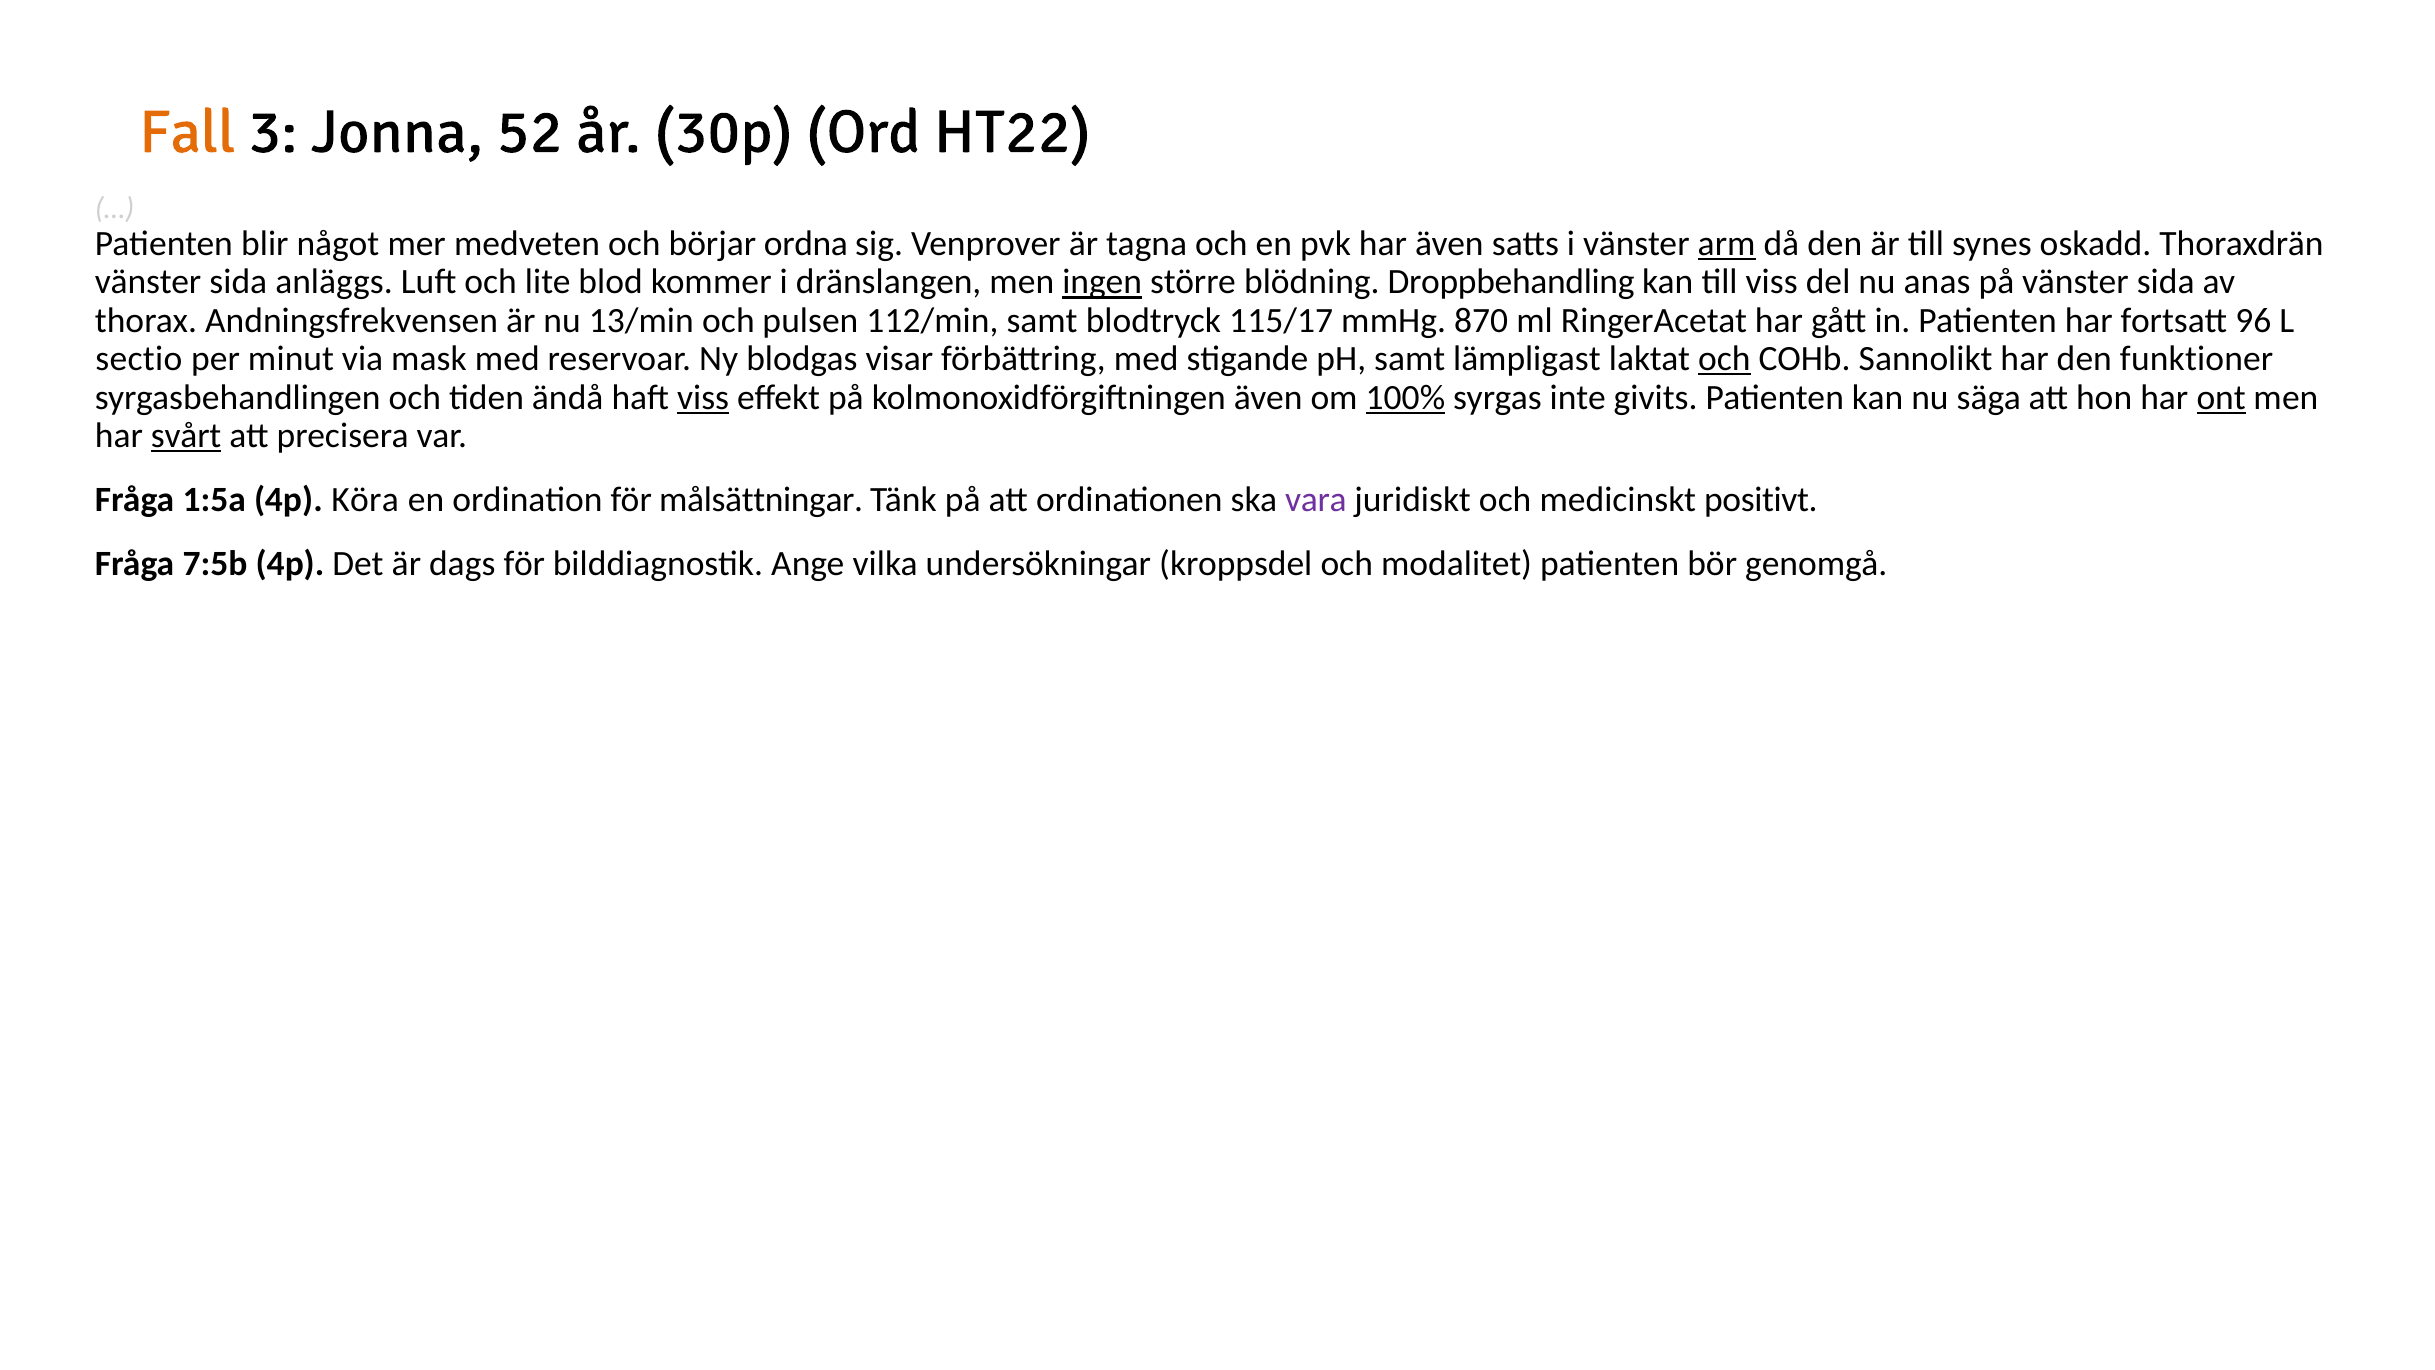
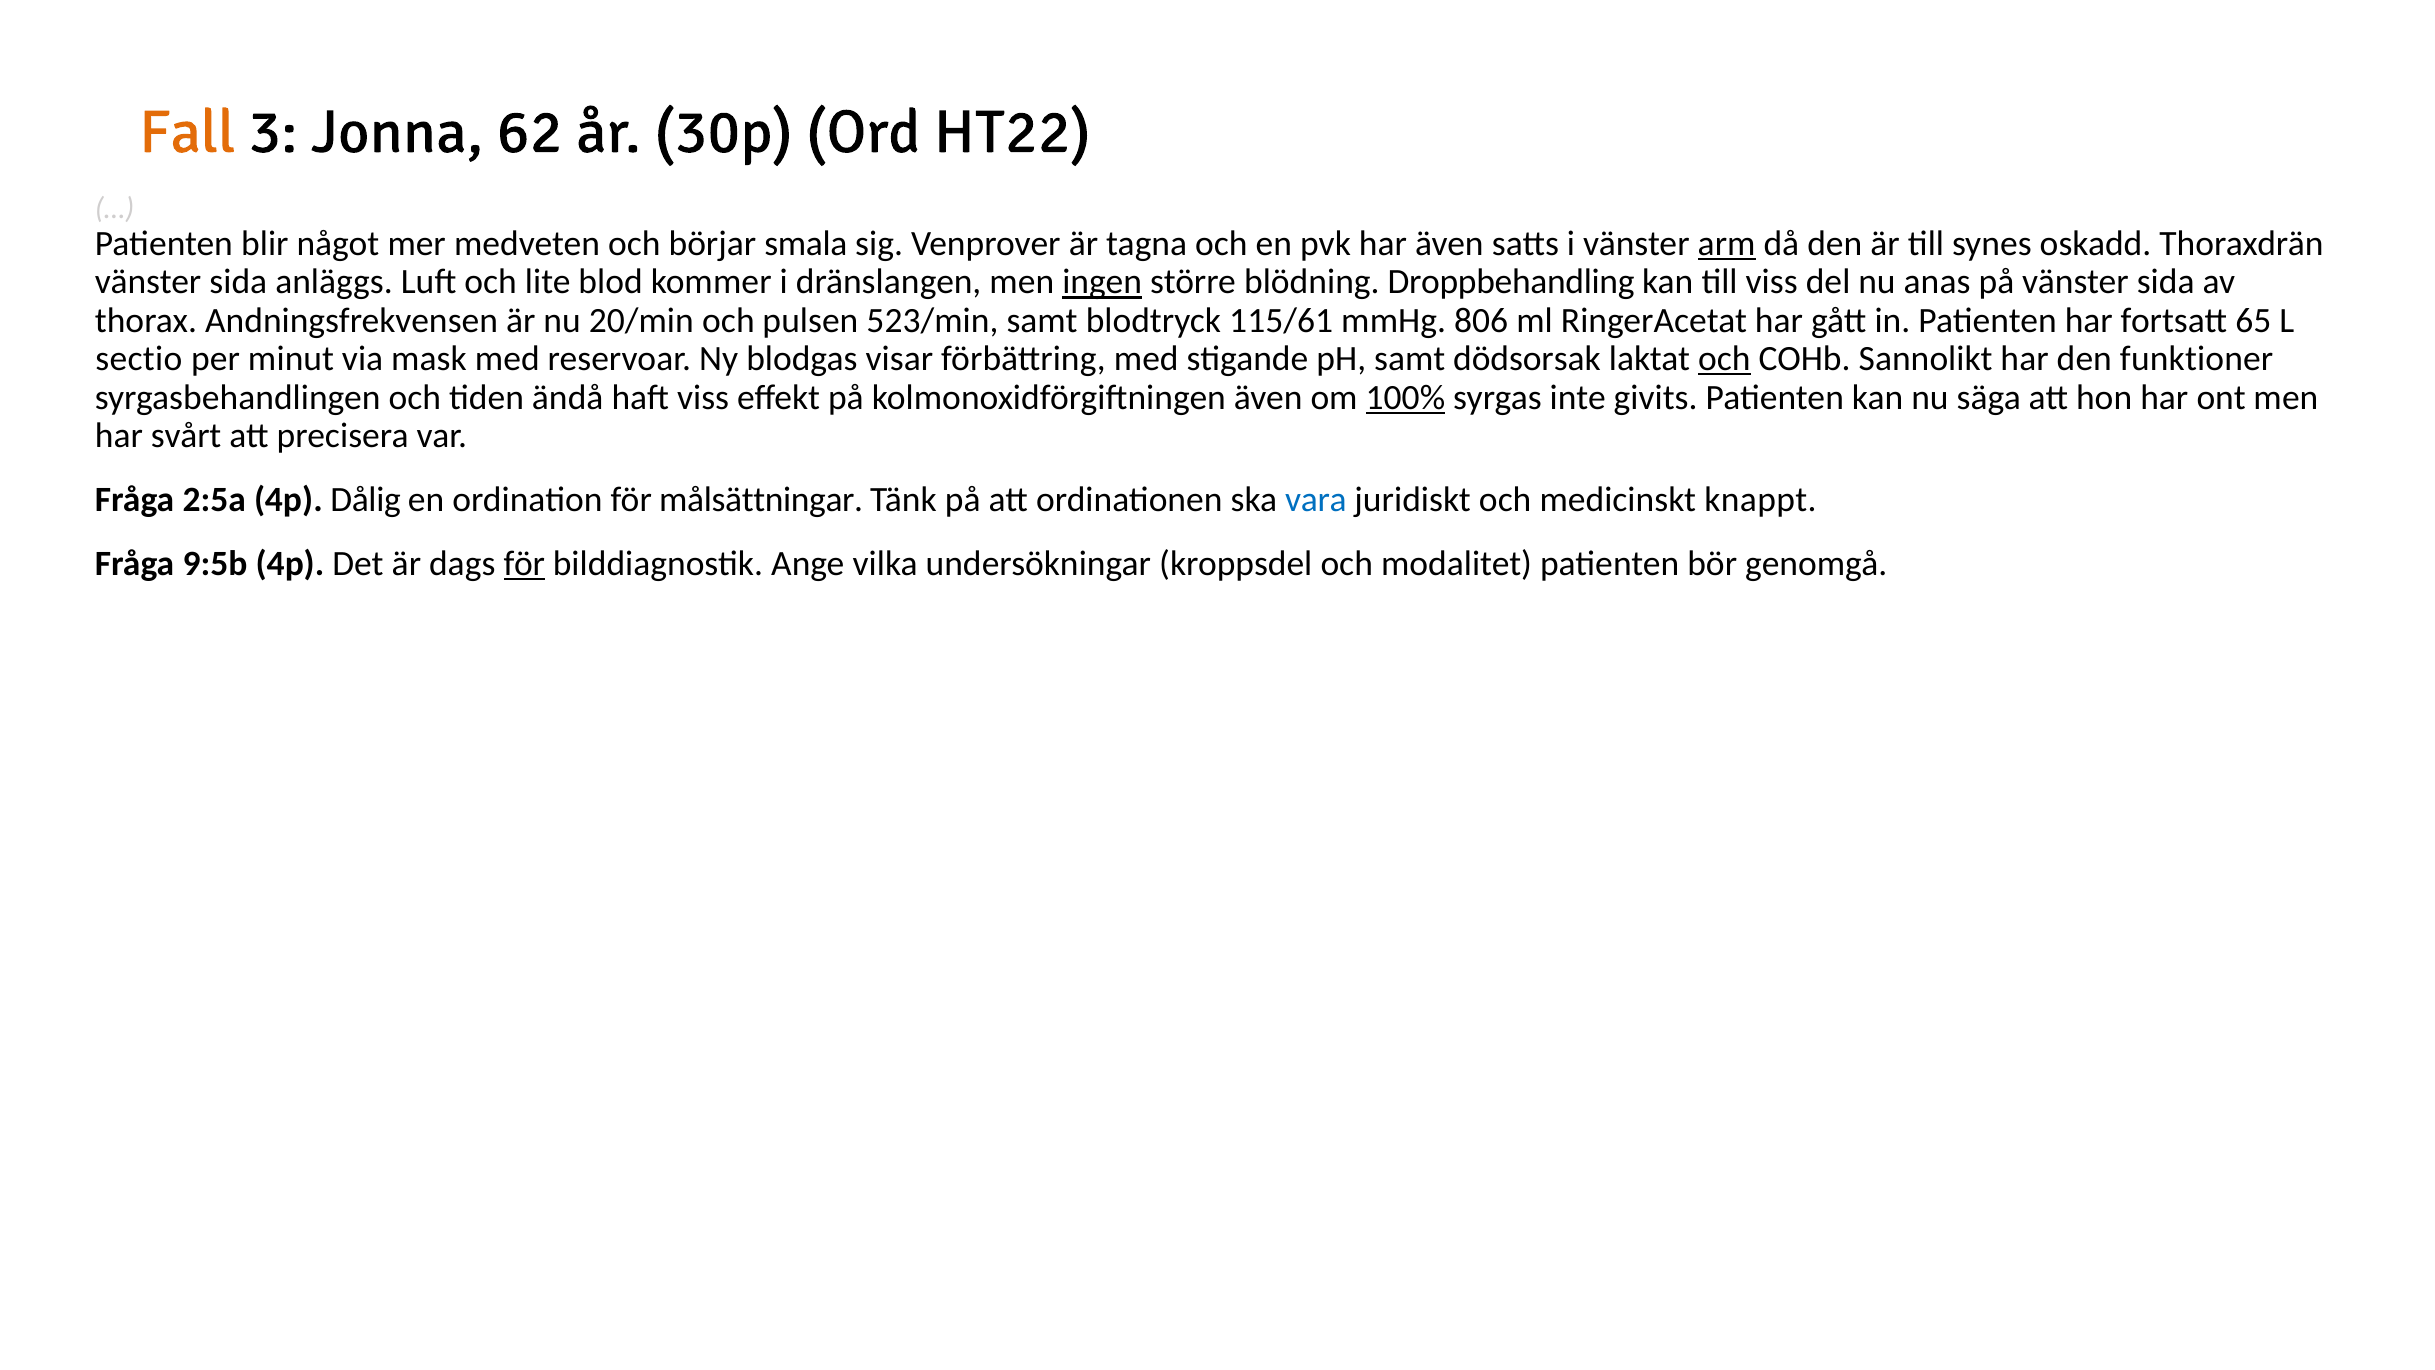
52: 52 -> 62 (530, 132)
ordna: ordna -> smala (806, 244)
13/min: 13/min -> 20/min (641, 321)
112/min: 112/min -> 523/min (932, 321)
115/17: 115/17 -> 115/61 (1281, 321)
870: 870 -> 806 (1481, 321)
96: 96 -> 65 (2253, 321)
lämpligast: lämpligast -> dödsorsak (1527, 359)
viss underline: present -> none (703, 398)
ont underline: present -> none (2221, 398)
svårt underline: present -> none (186, 436)
1:5a: 1:5a -> 2:5a (214, 500)
Köra: Köra -> Dålig (366, 500)
vara colour: purple -> blue (1316, 500)
positivt: positivt -> knappt (1760, 500)
7:5b: 7:5b -> 9:5b (215, 564)
för underline: none -> present (524, 564)
